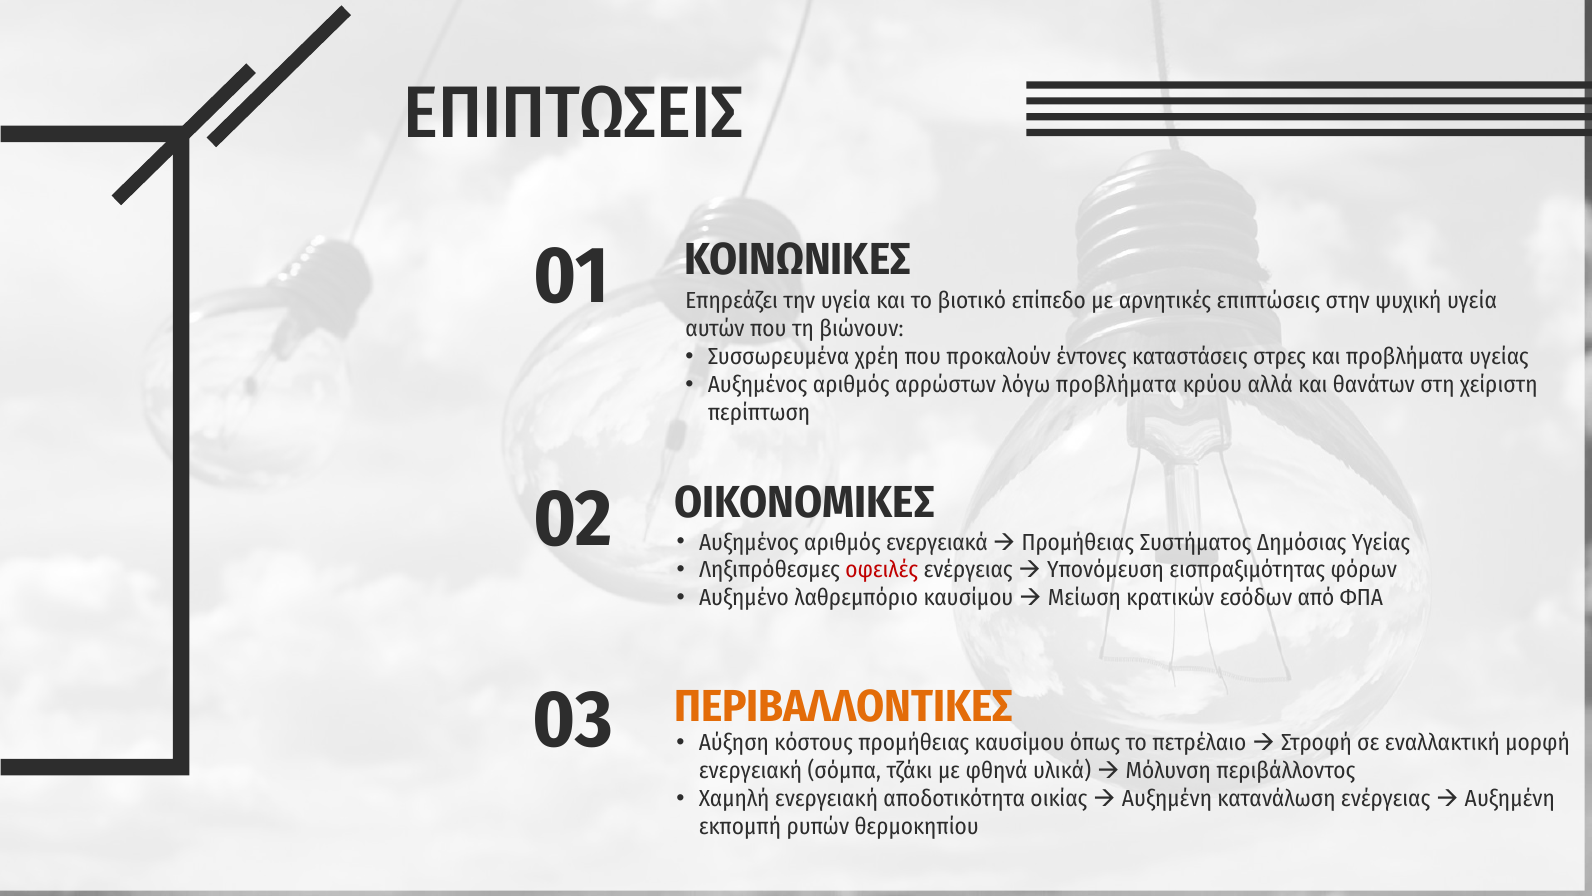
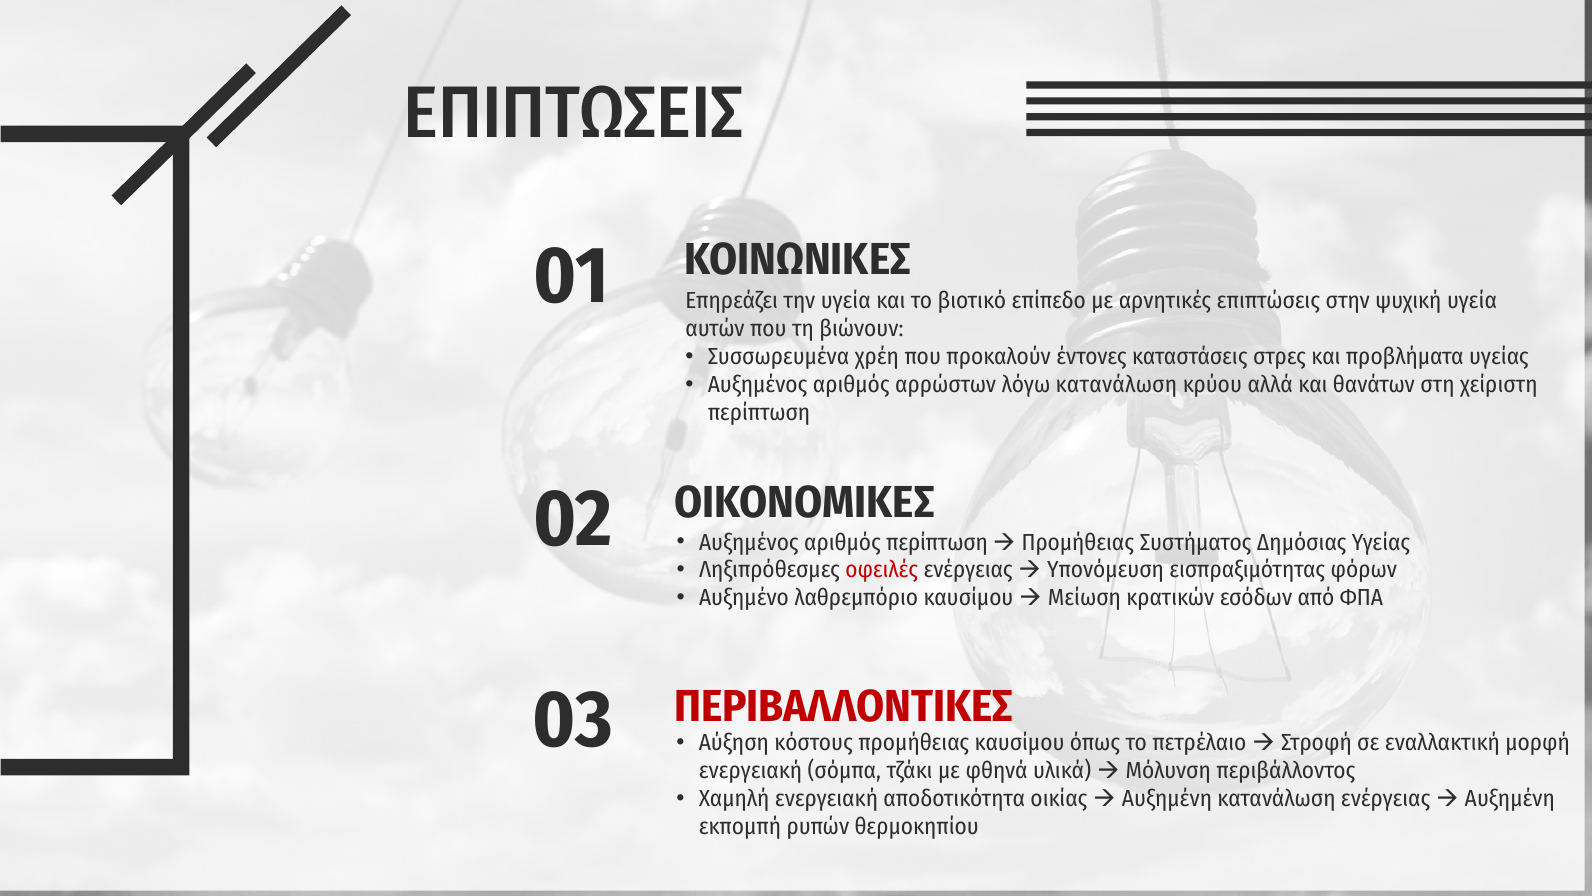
λόγω προβλήματα: προβλήματα -> κατανάλωση (1116, 384)
αριθμός ενεργειακά: ενεργειακά -> περίπτωση (937, 542)
ΠΕΡΙΒΑΛΛΟΝΤΙΚΕΣ colour: orange -> red (843, 706)
